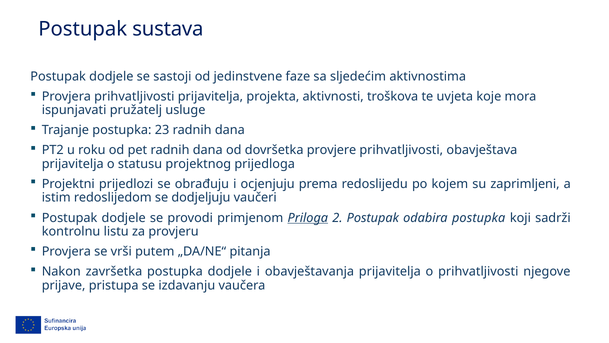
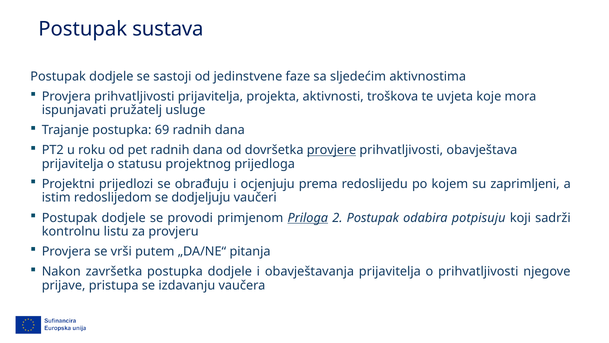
23: 23 -> 69 (162, 130)
provjere underline: none -> present (332, 150)
odabira postupka: postupka -> potpisuju (479, 218)
